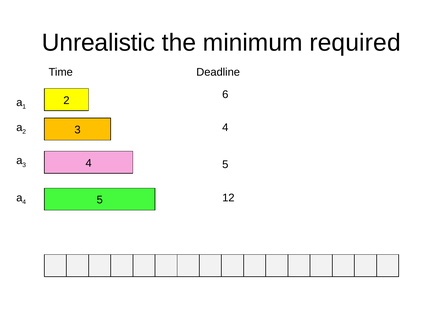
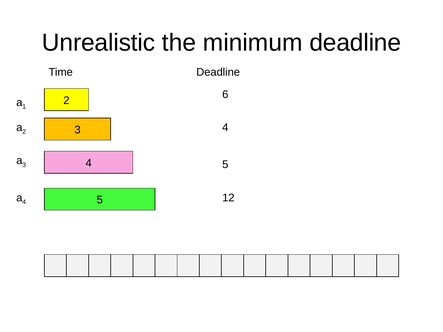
minimum required: required -> deadline (355, 43)
